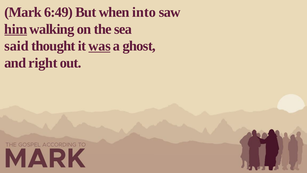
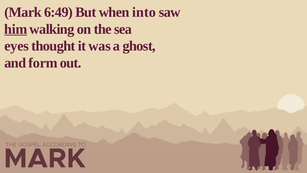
said: said -> eyes (17, 46)
was underline: present -> none (100, 46)
right: right -> form (43, 63)
